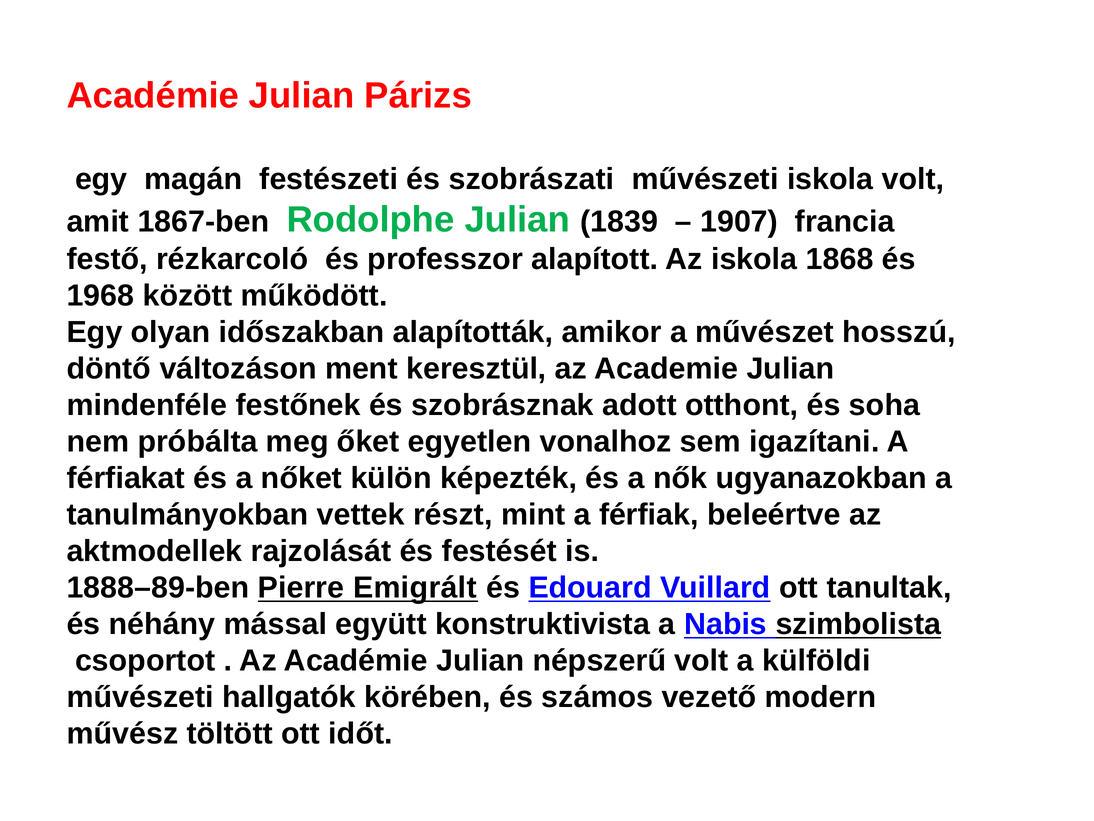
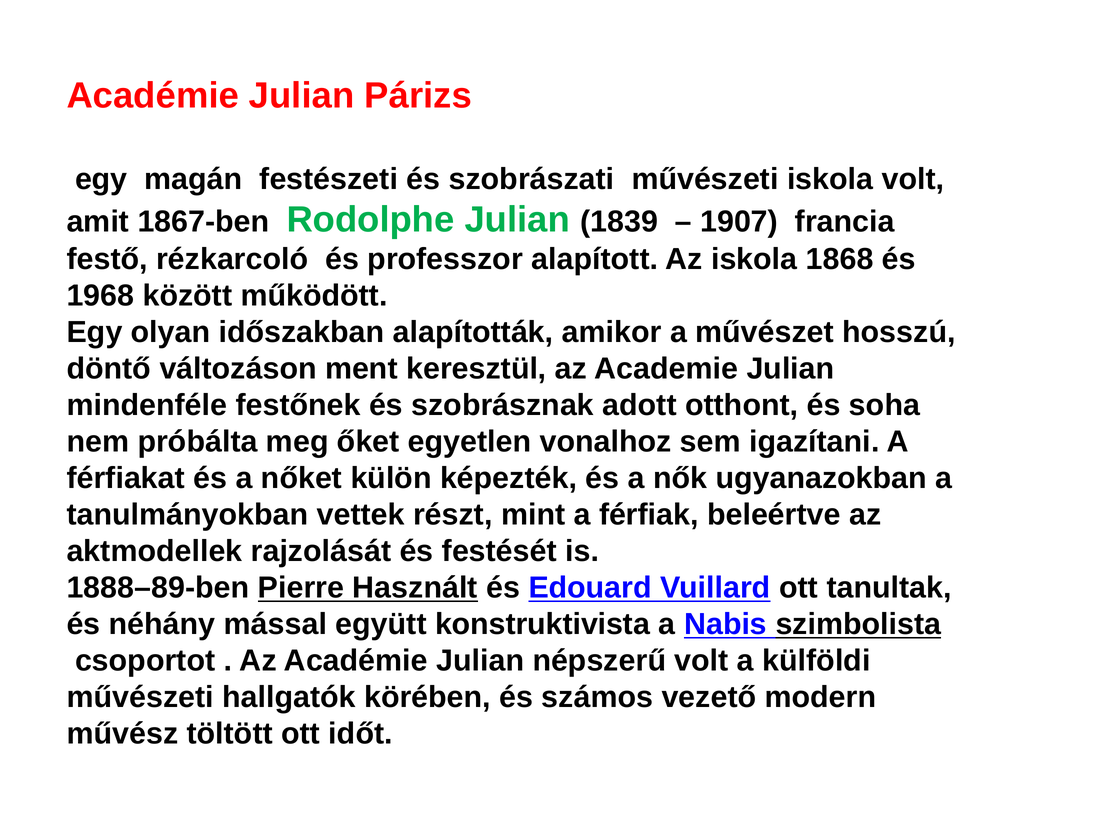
Emigrált: Emigrált -> Használt (415, 587)
